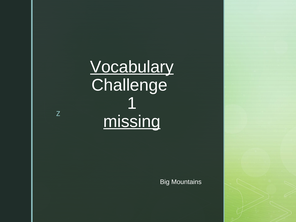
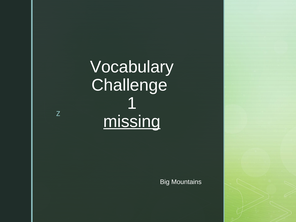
Vocabulary underline: present -> none (132, 67)
